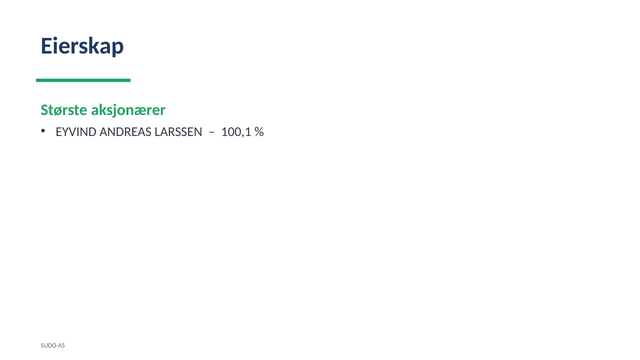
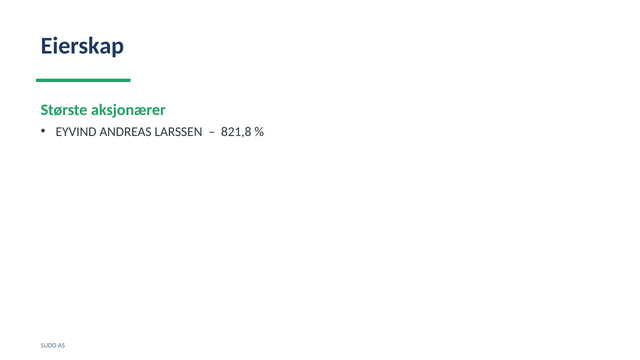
100,1: 100,1 -> 821,8 (236, 132)
